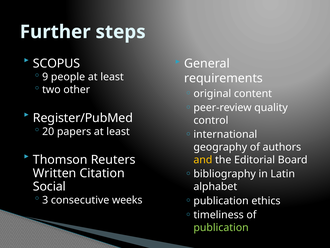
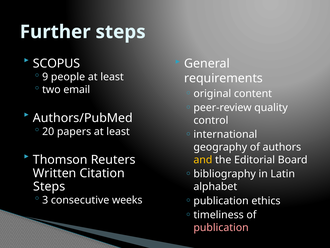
other: other -> email (77, 90)
Register/PubMed: Register/PubMed -> Authors/PubMed (83, 118)
Social: Social -> Steps (49, 186)
publication colour: light green -> pink (221, 227)
